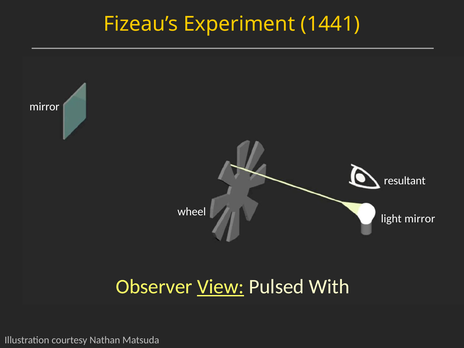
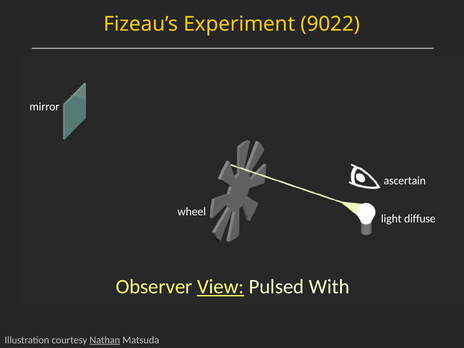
1441: 1441 -> 9022 (330, 24)
resultant: resultant -> ascertain (405, 181)
light mirror: mirror -> diffuse (420, 219)
Nathan underline: none -> present (105, 340)
